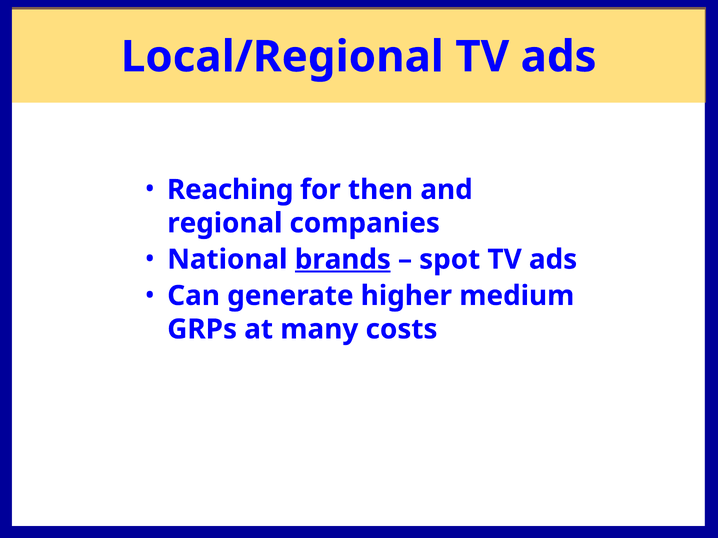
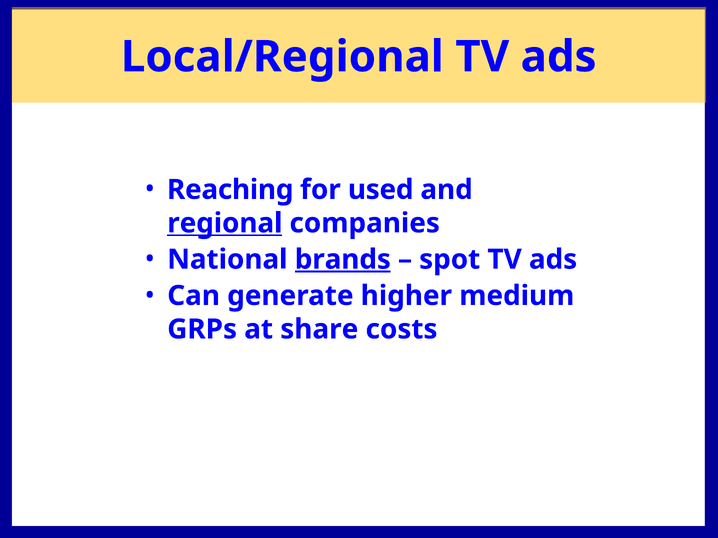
then: then -> used (381, 190)
regional underline: none -> present (225, 223)
many: many -> share (319, 330)
